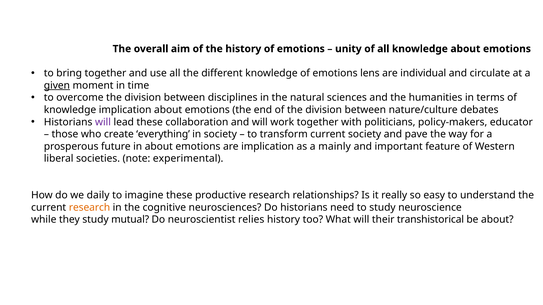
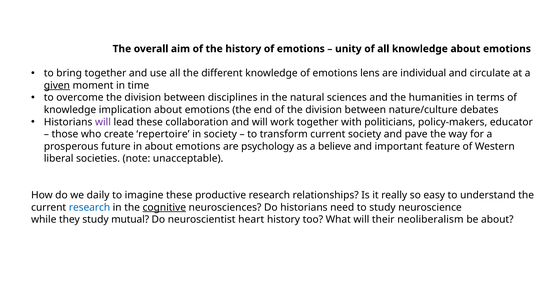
everything: everything -> repertoire (163, 134)
are implication: implication -> psychology (268, 147)
mainly: mainly -> believe (335, 147)
experimental: experimental -> unacceptable (188, 159)
research colour: orange -> blue (90, 208)
cognitive underline: none -> present (164, 208)
relies: relies -> heart (251, 220)
transhistorical: transhistorical -> neoliberalism (430, 220)
